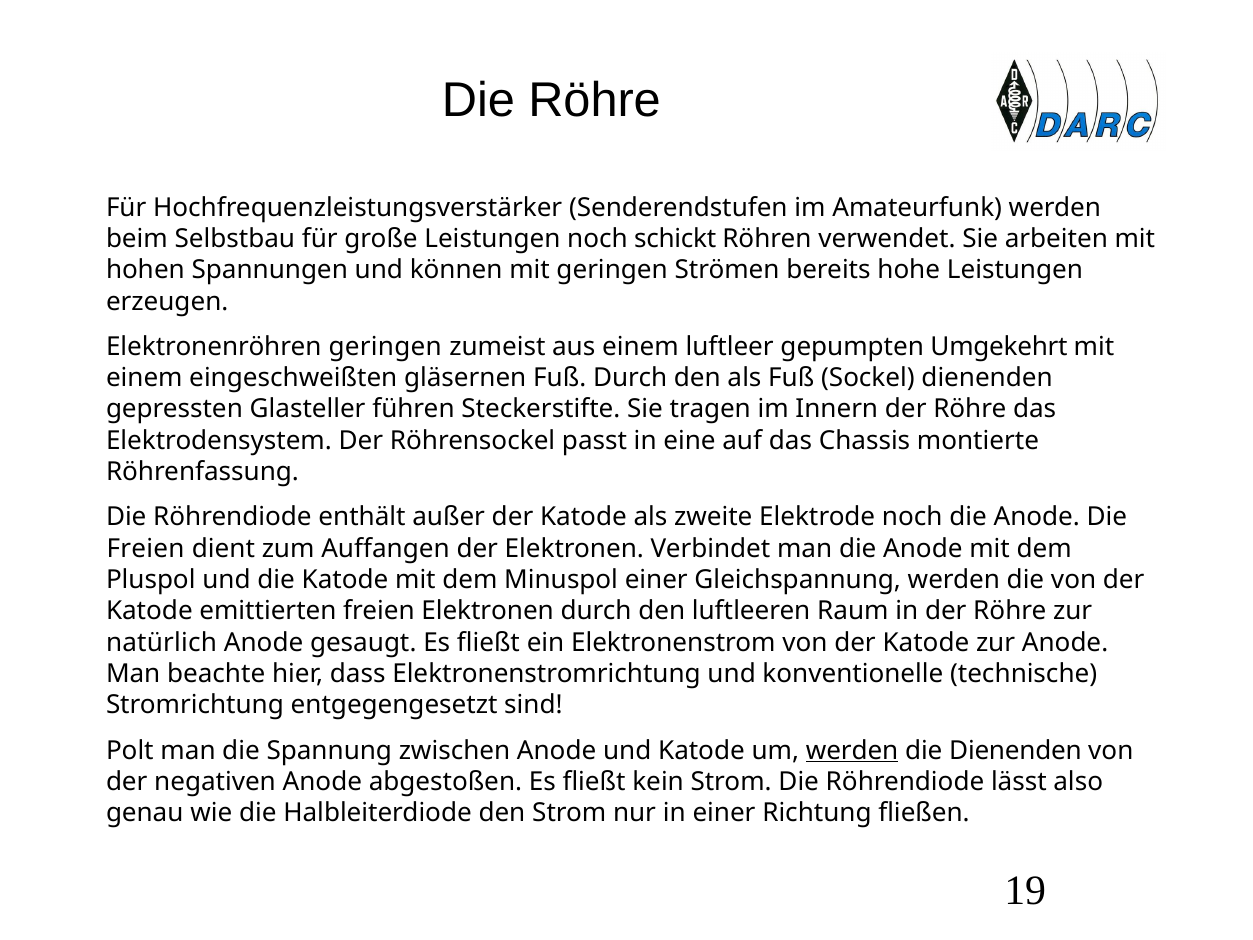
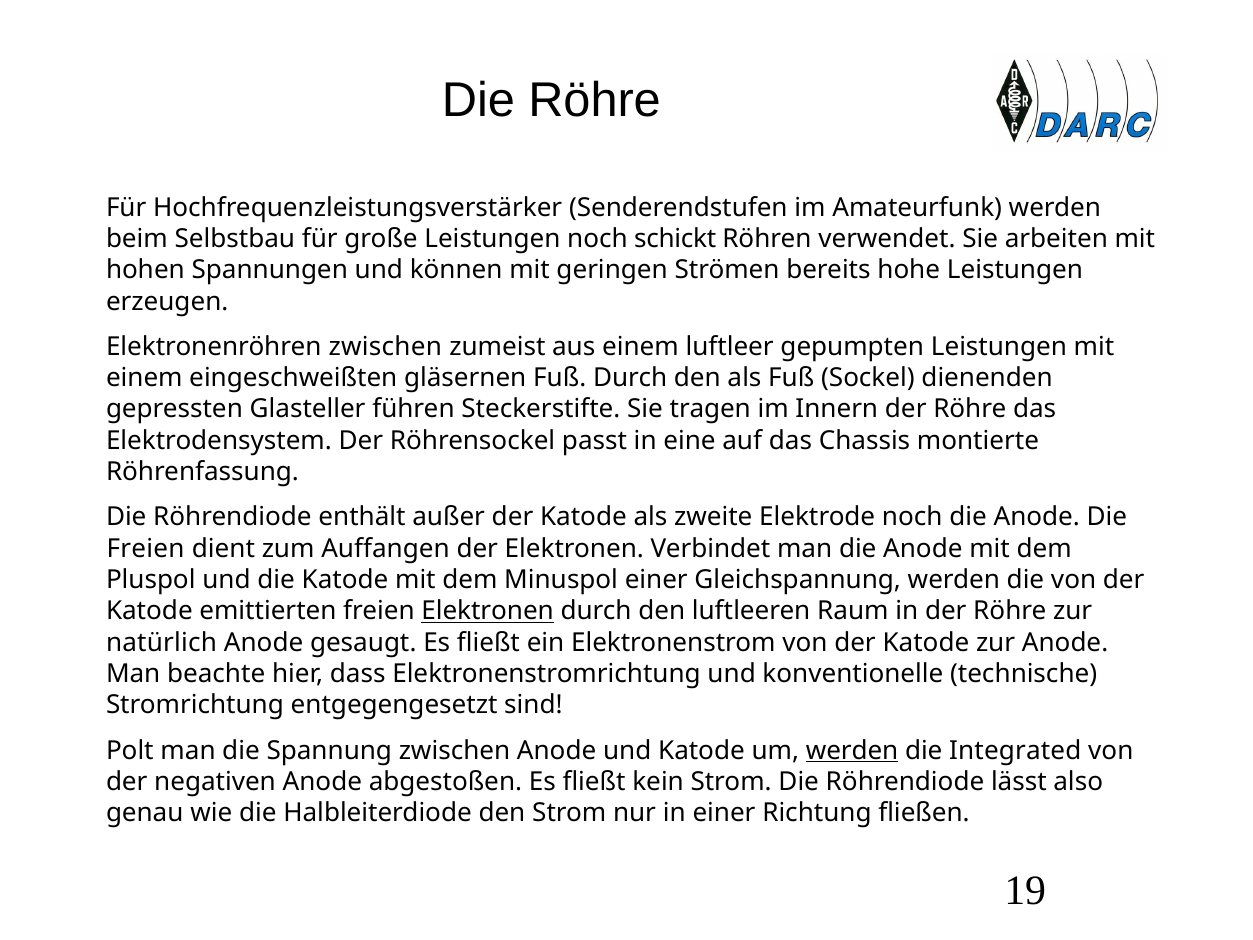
Elektronenröhren geringen: geringen -> zwischen (385, 347)
gepumpten Umgekehrt: Umgekehrt -> Leistungen (999, 347)
Elektronen underline: none -> present (488, 611)
die Dienenden: Dienenden -> Integrated (1015, 750)
